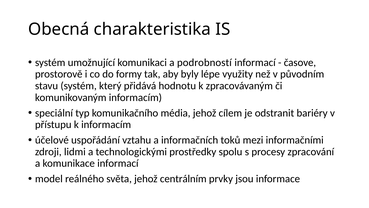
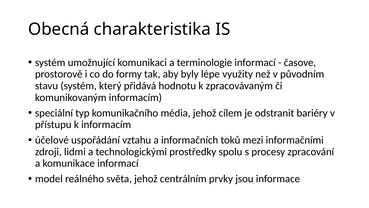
podrobností: podrobností -> terminologie (204, 62)
